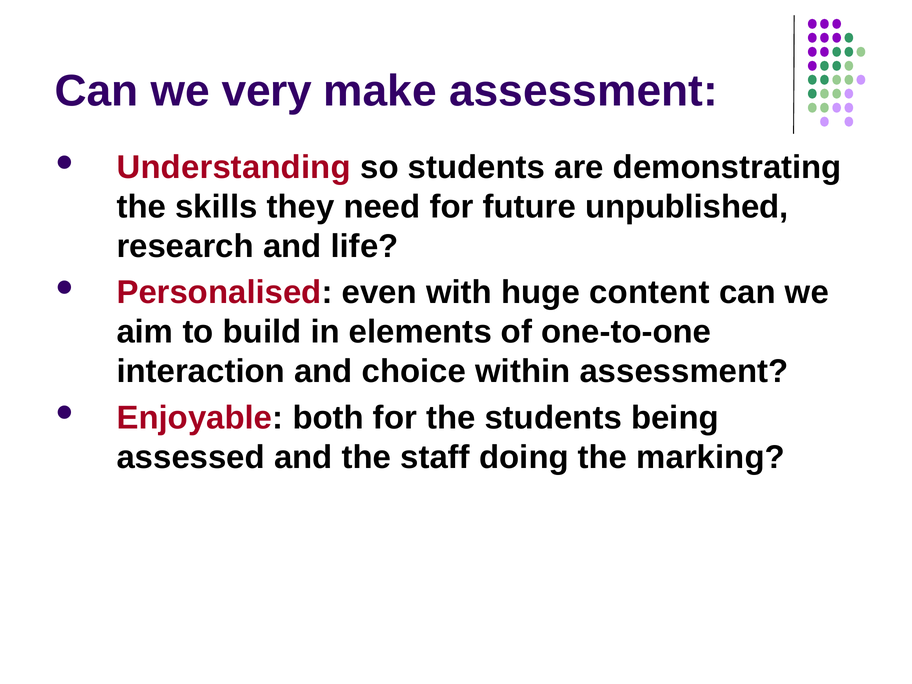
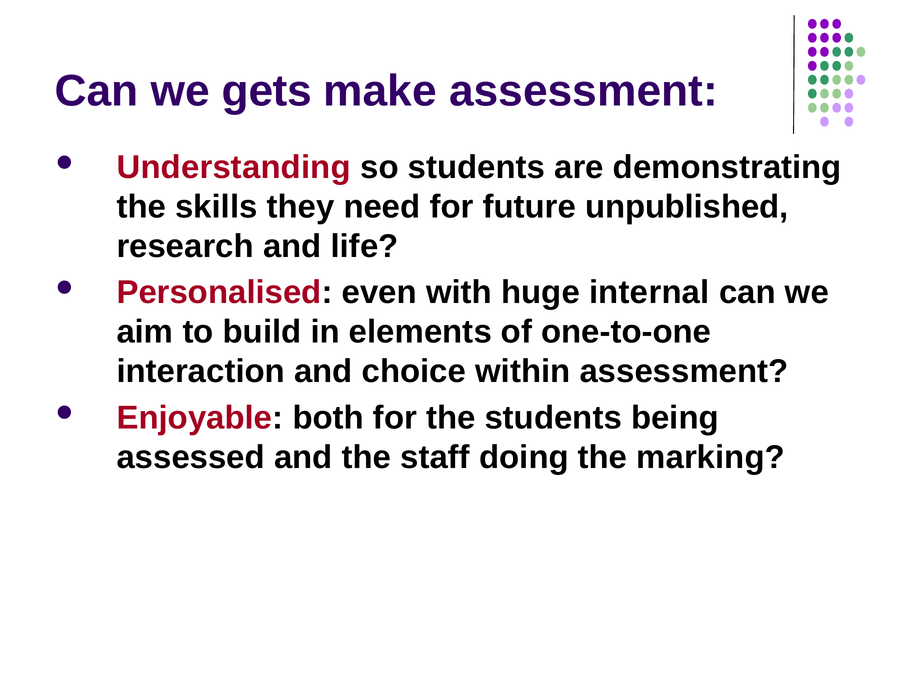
very: very -> gets (267, 91)
content: content -> internal (649, 293)
